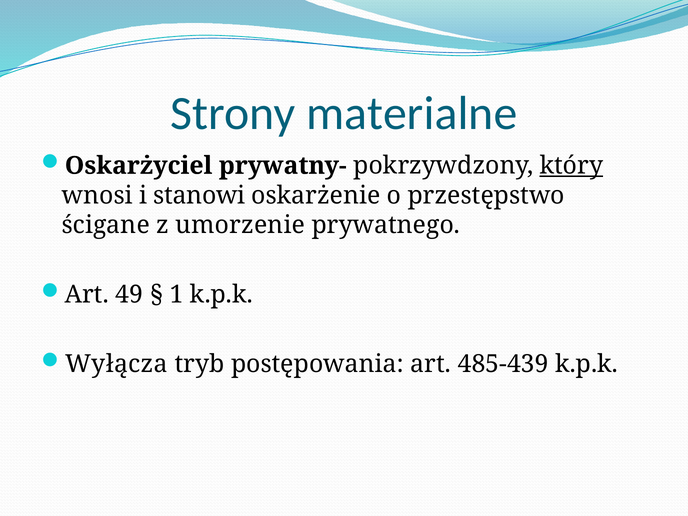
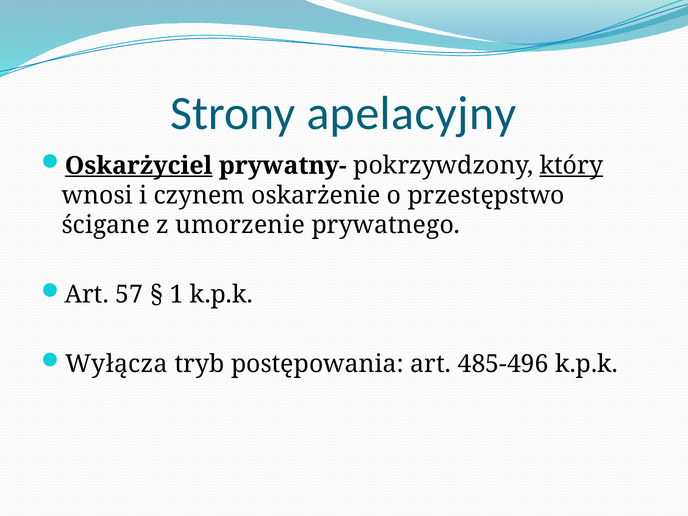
materialne: materialne -> apelacyjny (411, 114)
Oskarżyciel underline: none -> present (139, 166)
stanowi: stanowi -> czynem (199, 195)
49: 49 -> 57 (129, 295)
485-439: 485-439 -> 485-496 (503, 364)
